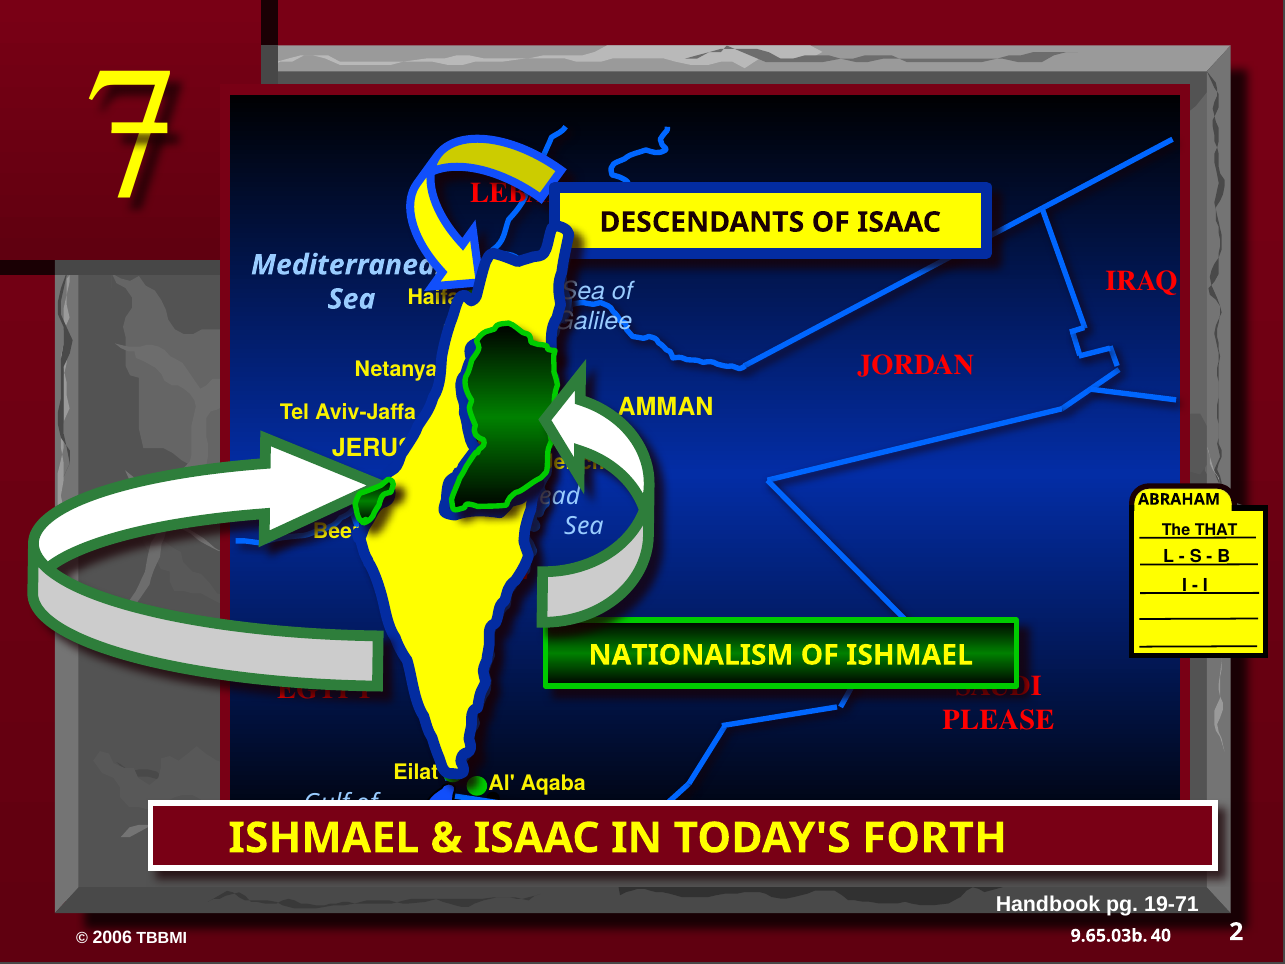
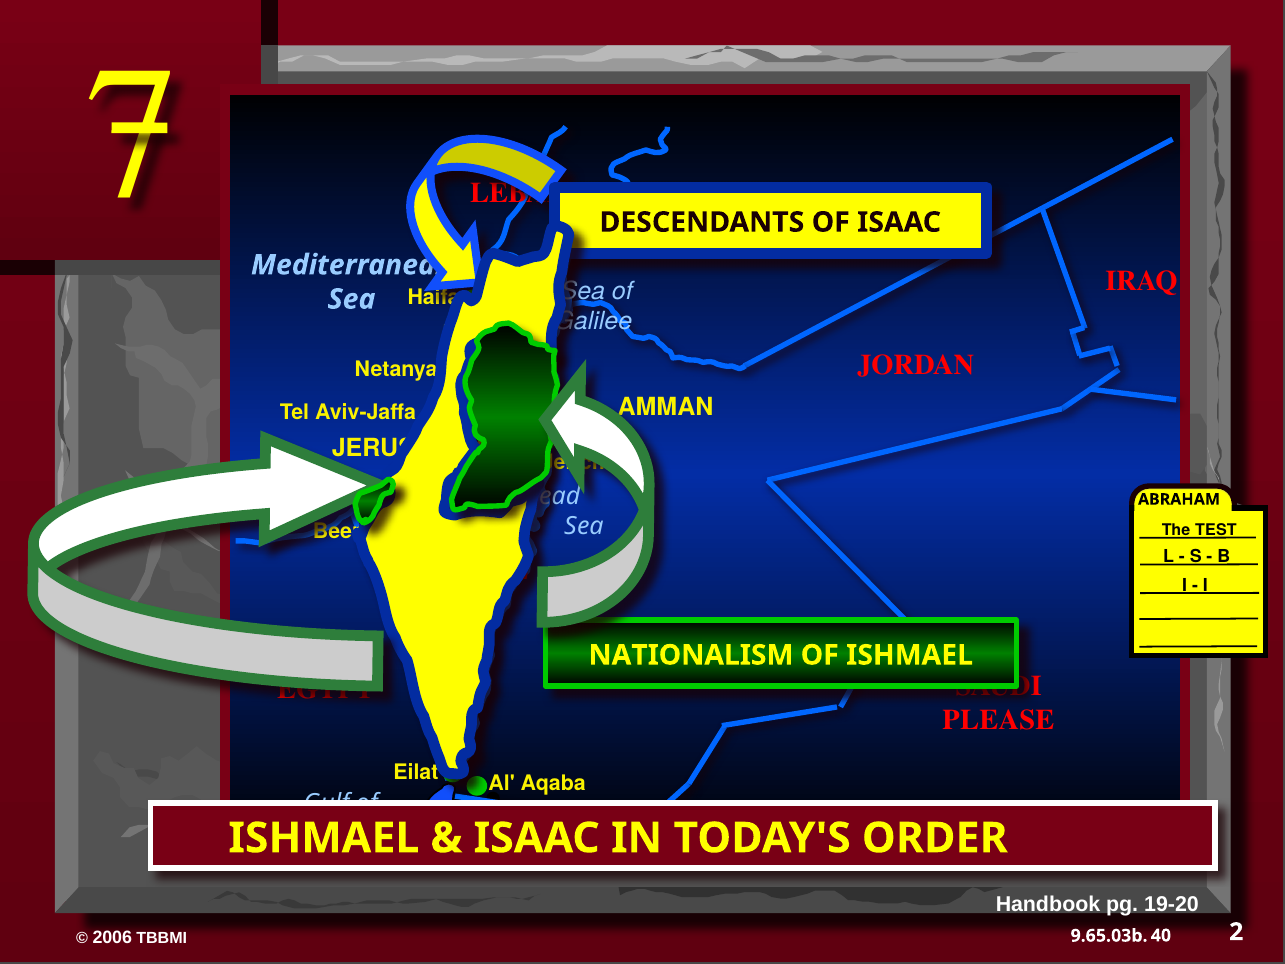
THAT: THAT -> TEST (1216, 530)
FORTH: FORTH -> ORDER (935, 838)
19-71: 19-71 -> 19-20 (1171, 904)
